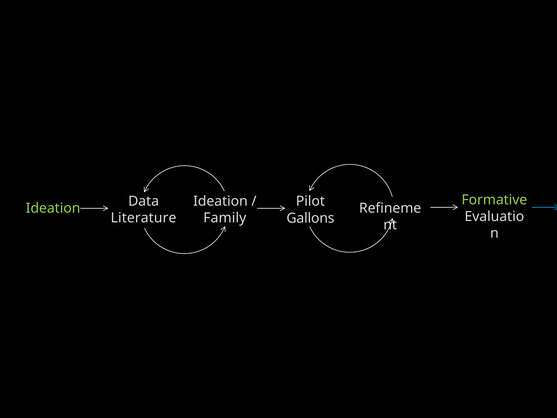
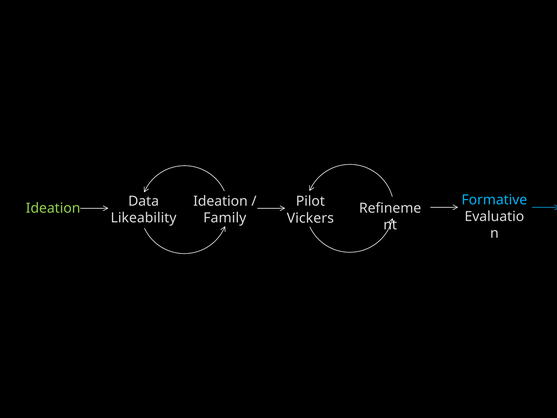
Formative colour: light green -> light blue (494, 200)
Literature: Literature -> Likeability (144, 218)
Gallons: Gallons -> Vickers (310, 218)
